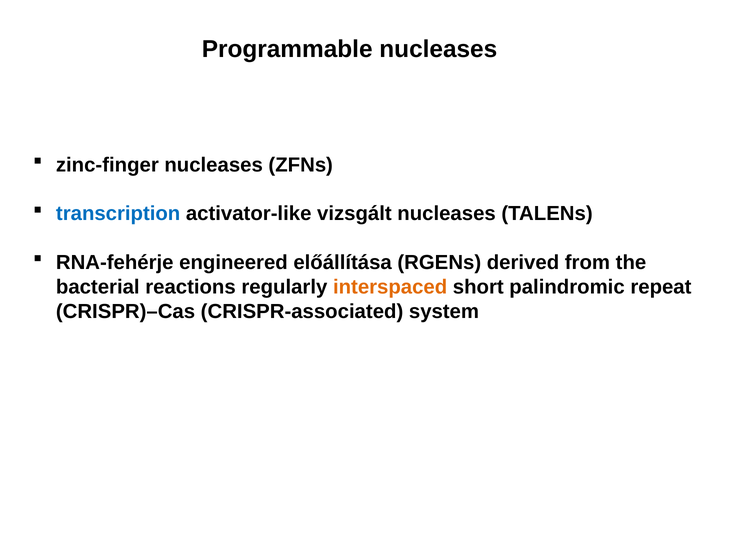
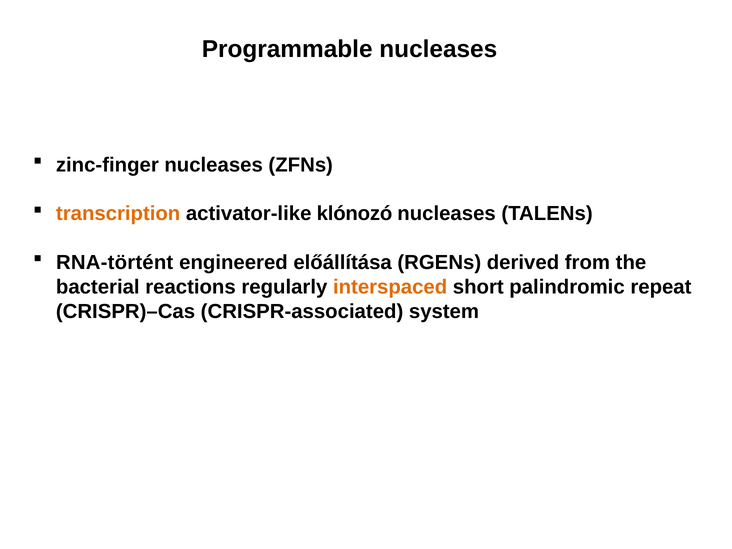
transcription colour: blue -> orange (118, 214)
vizsgált: vizsgált -> klónozó (355, 214)
RNA-fehérje: RNA-fehérje -> RNA-történt (115, 263)
